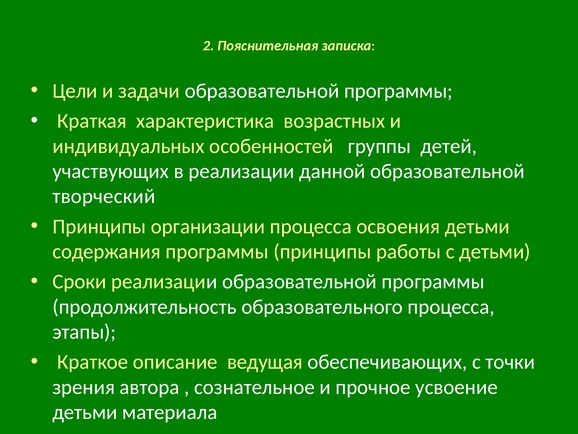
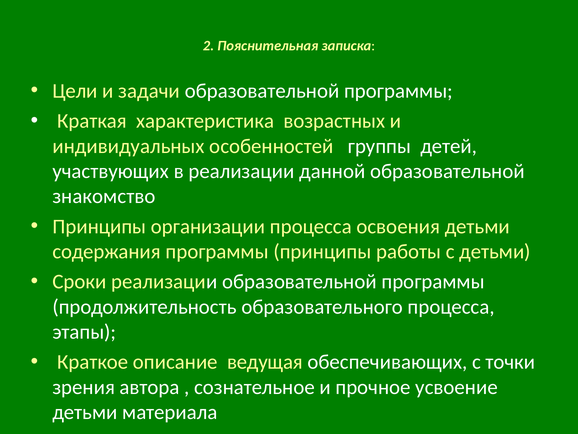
творческий: творческий -> знакомство (104, 196)
